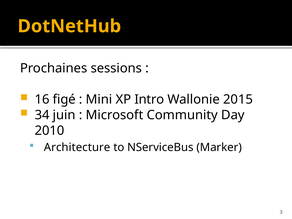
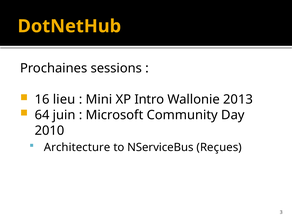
figé: figé -> lieu (64, 99)
2015: 2015 -> 2013 (238, 99)
34: 34 -> 64 (42, 115)
Marker: Marker -> Reçues (219, 147)
